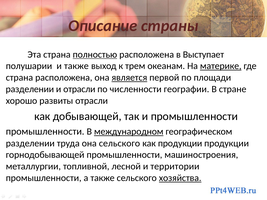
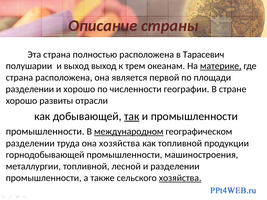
полностью underline: present -> none (95, 55)
Выступает: Выступает -> Тарасевич (203, 55)
и также: также -> выход (76, 66)
является underline: present -> none (129, 78)
и отрасли: отрасли -> хорошо (79, 89)
так underline: none -> present (132, 116)
она сельского: сельского -> хозяйства (119, 143)
как продукции: продукции -> топливной (180, 143)
и территории: территории -> разделении (175, 167)
